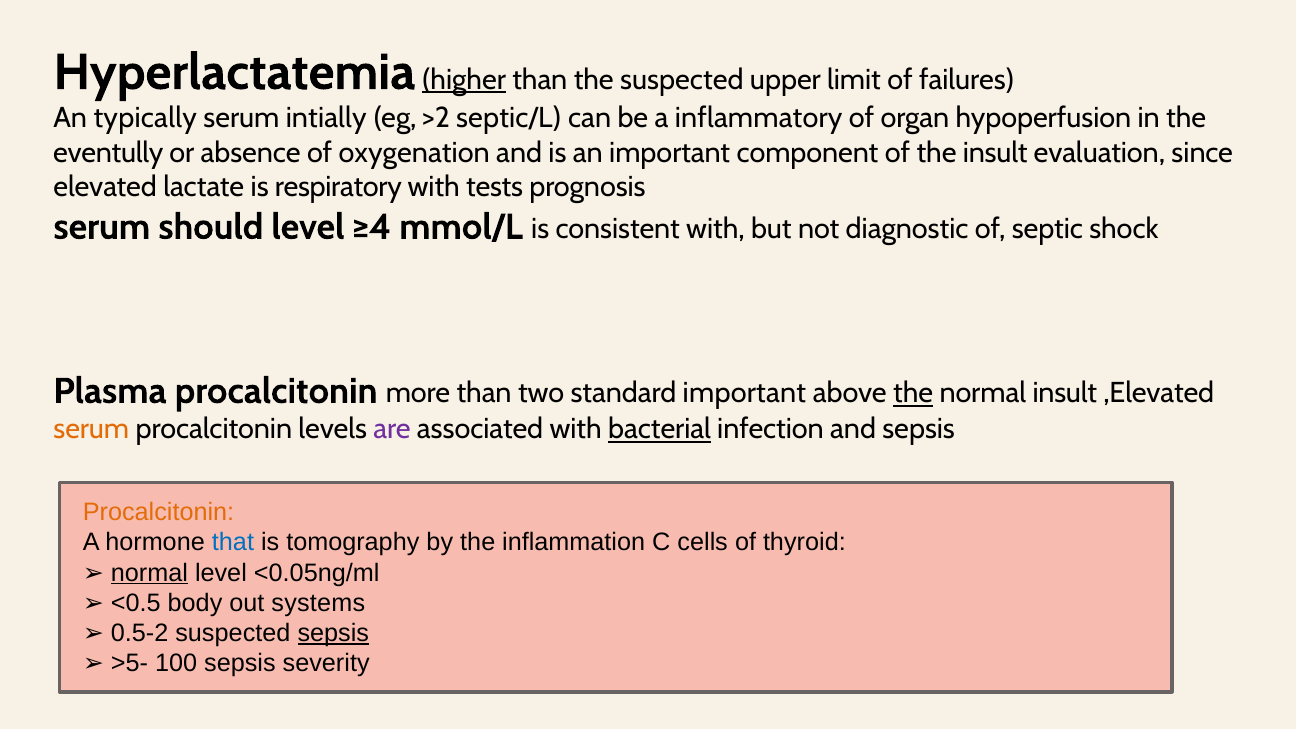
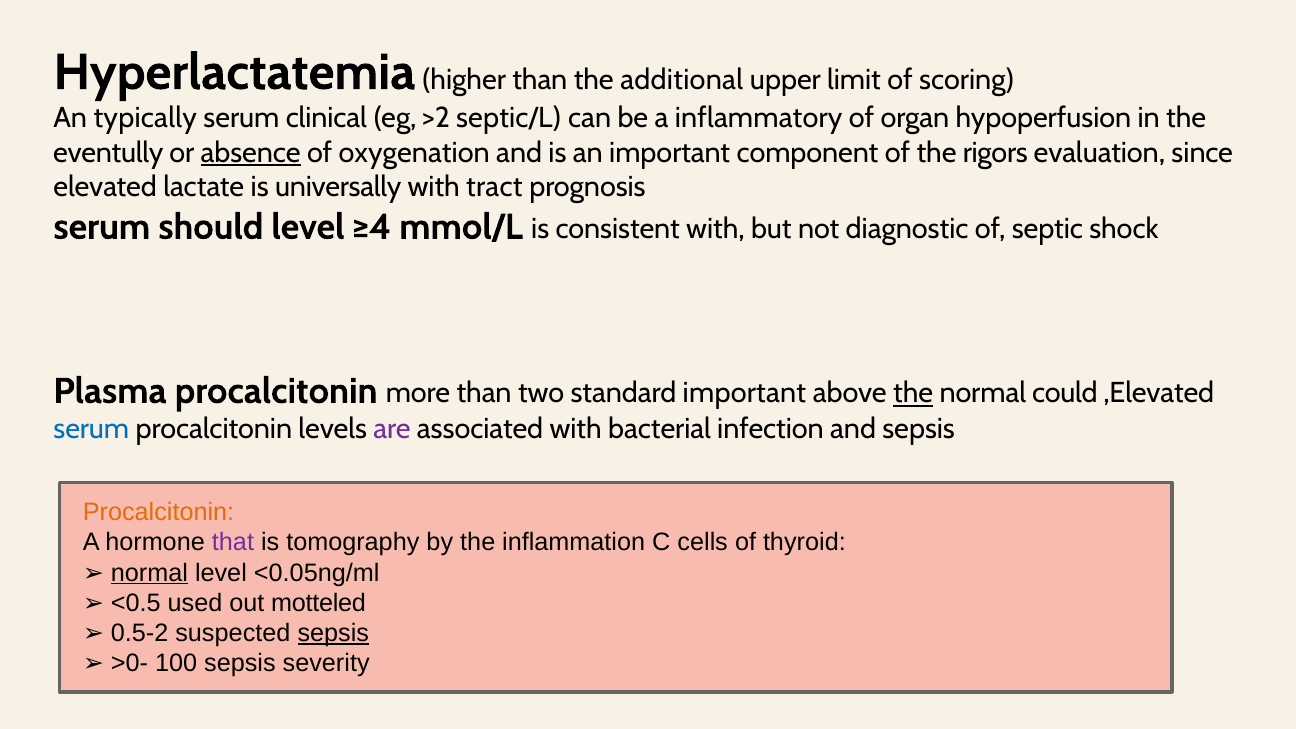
higher underline: present -> none (464, 80)
the suspected: suspected -> additional (682, 80)
failures: failures -> scoring (967, 80)
intially: intially -> clinical (326, 118)
absence underline: none -> present (251, 153)
the insult: insult -> rigors (995, 153)
respiratory: respiratory -> universally (338, 188)
tests: tests -> tract (494, 188)
normal insult: insult -> could (1065, 393)
serum colour: orange -> blue (91, 429)
bacterial underline: present -> none (660, 429)
that colour: blue -> purple (233, 542)
body: body -> used (195, 603)
systems: systems -> motteled (319, 603)
>5-: >5- -> >0- (130, 664)
